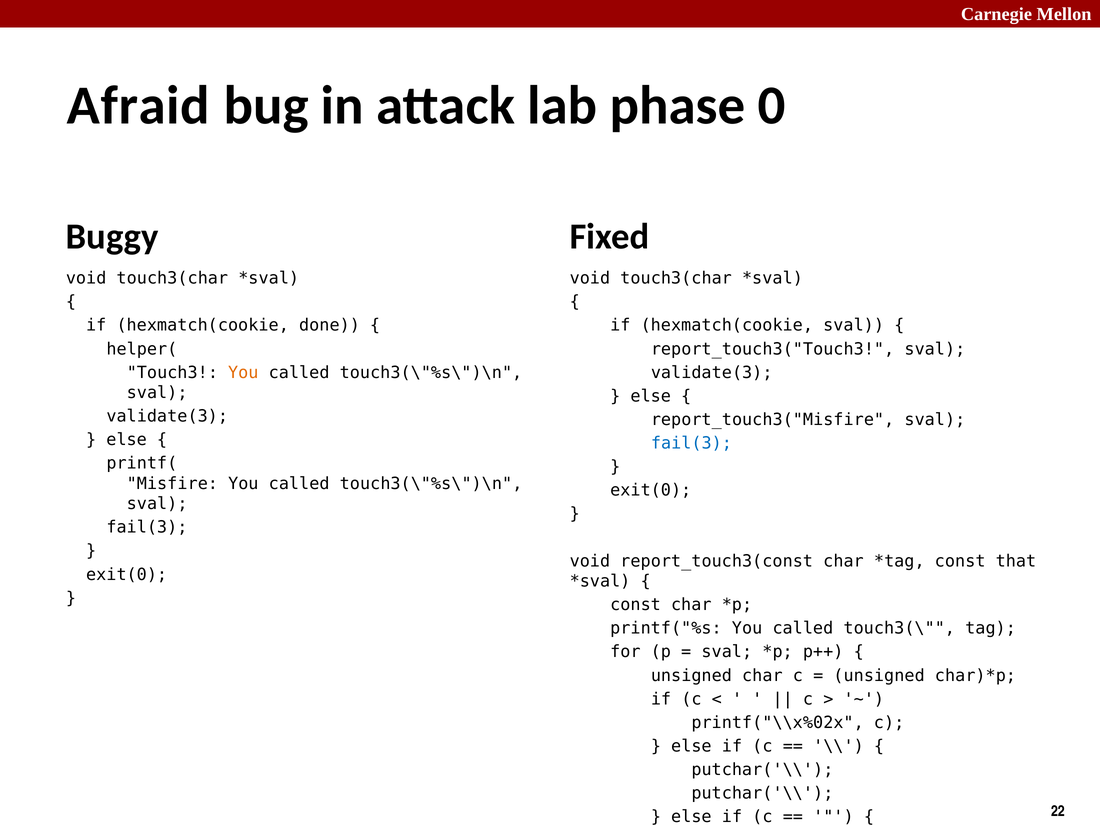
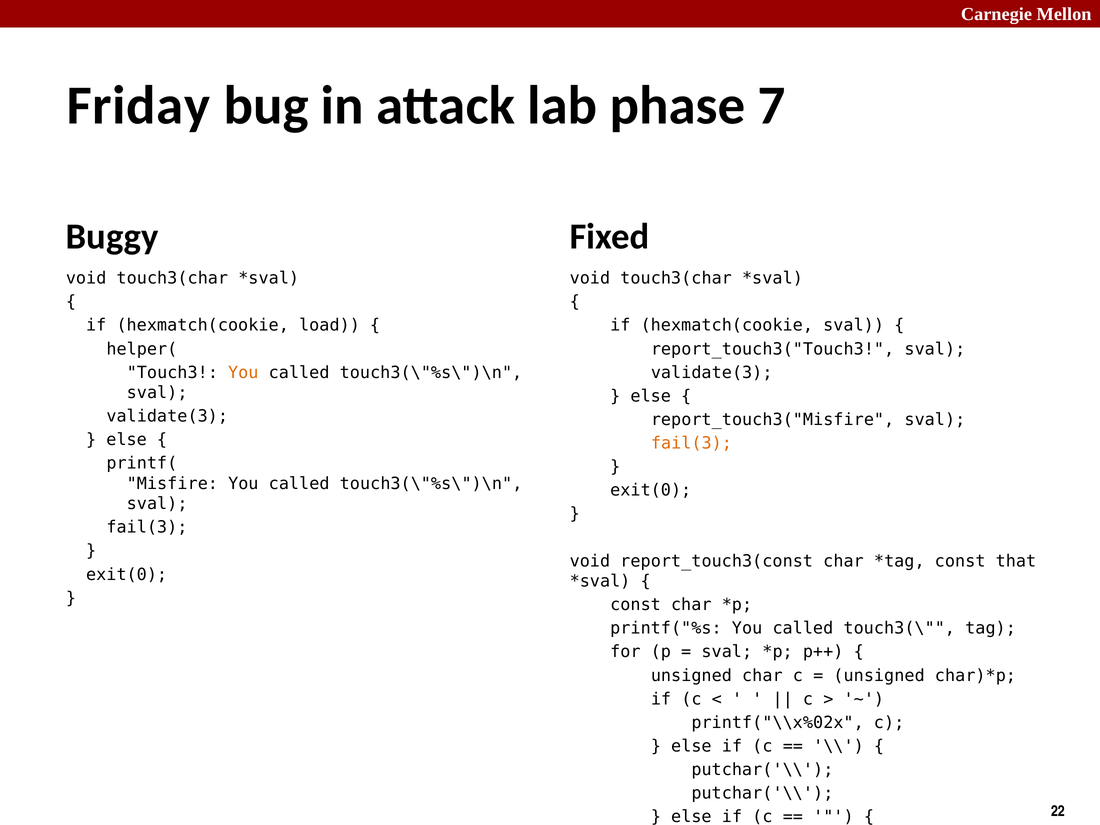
Afraid: Afraid -> Friday (138, 106)
0: 0 -> 7 (772, 106)
done: done -> load (329, 325)
fail(3 colour: blue -> orange (691, 443)
